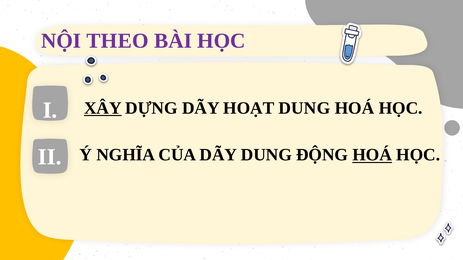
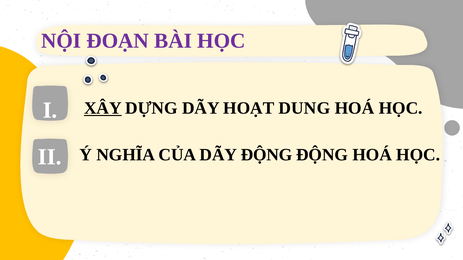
THEO: THEO -> ĐOẠN (118, 41)
DÃY DUNG: DUNG -> ĐỘNG (267, 155)
HOÁ underline: present -> none (372, 155)
